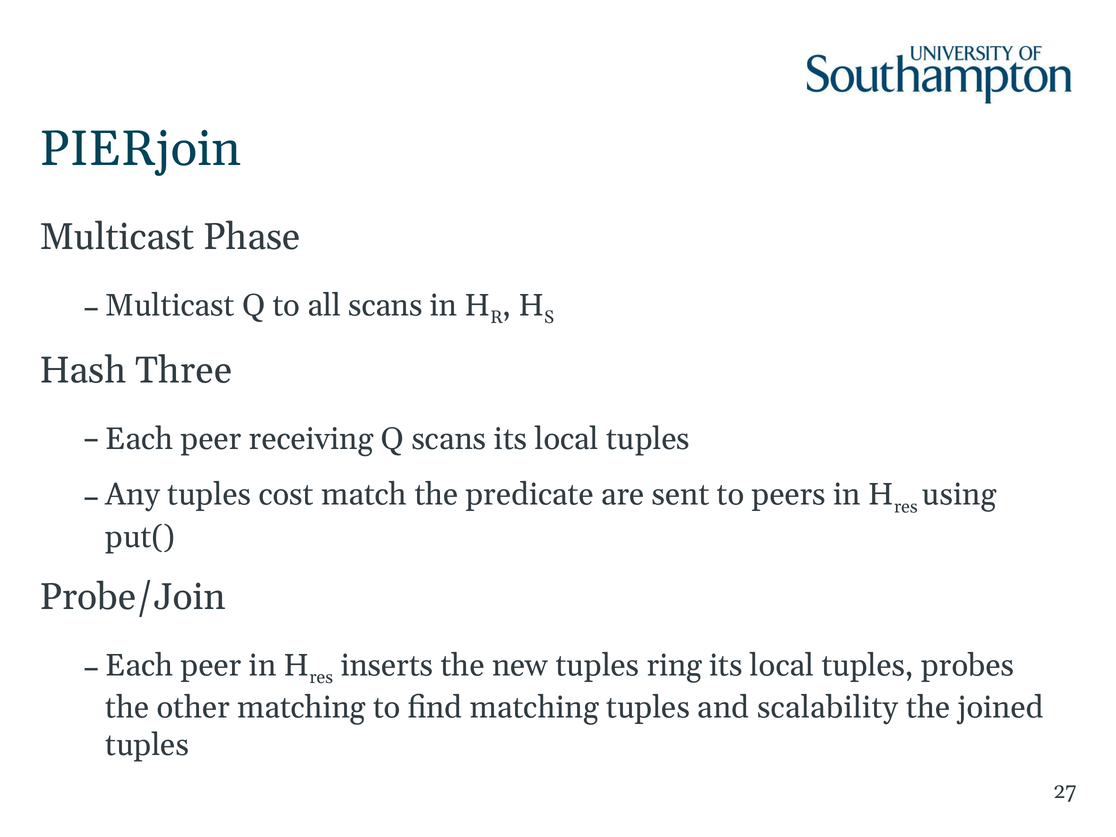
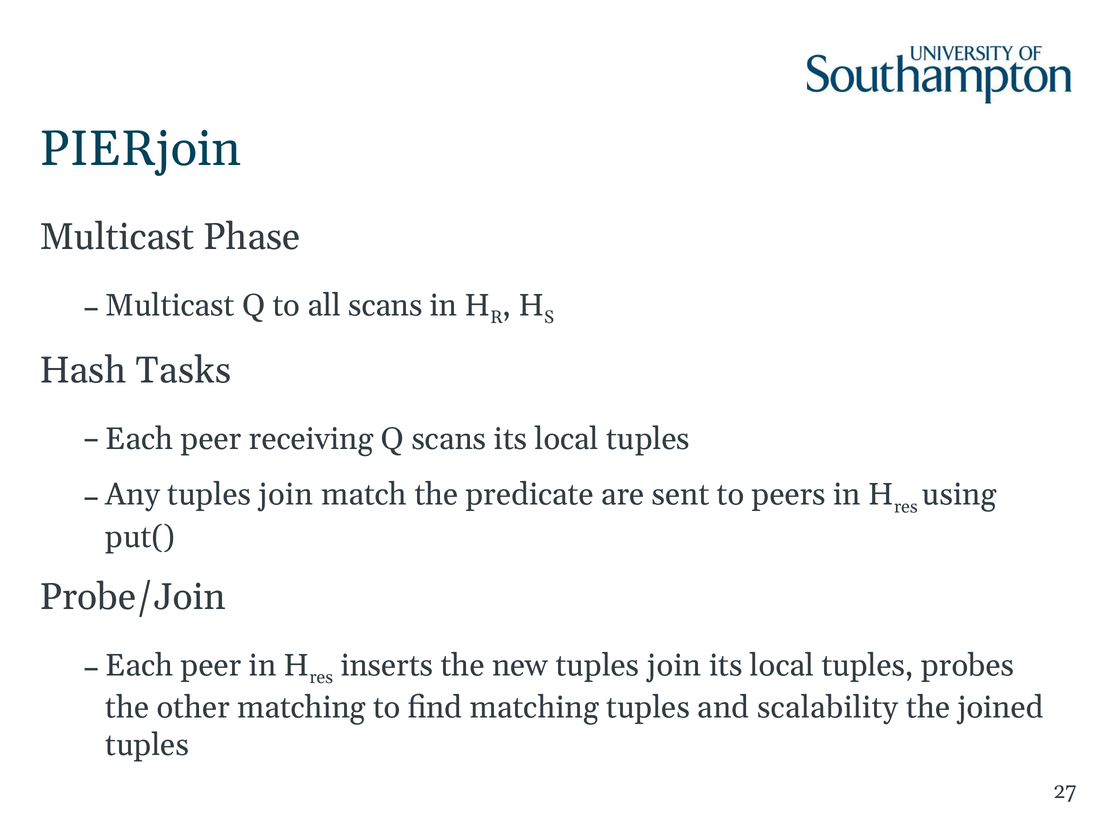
Three: Three -> Tasks (183, 370)
Any tuples cost: cost -> join (286, 495)
new tuples ring: ring -> join (674, 665)
